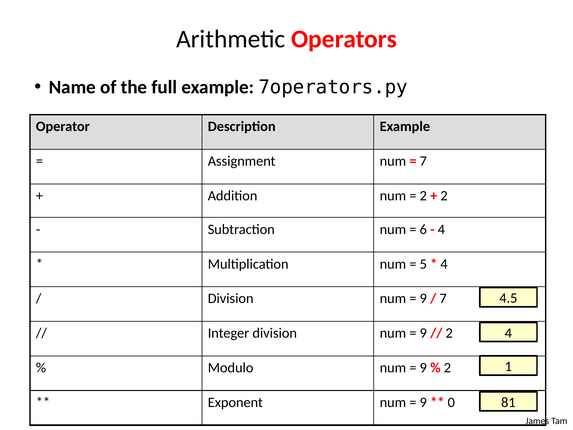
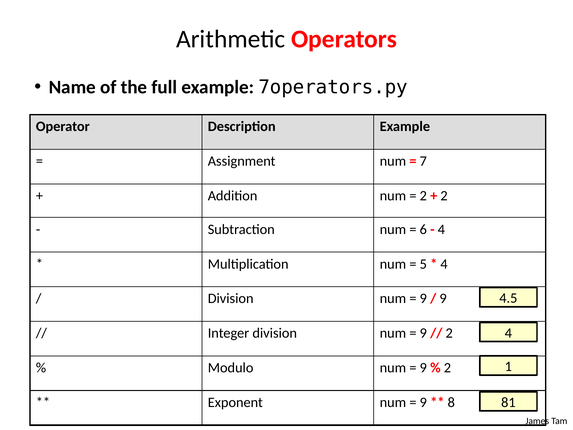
7: 7 -> 9 (443, 298)
0: 0 -> 8 (451, 402)
